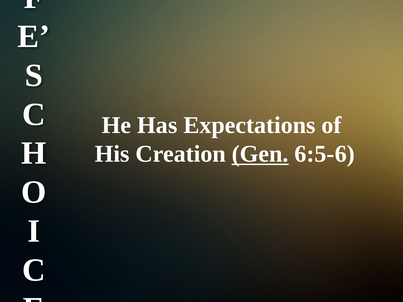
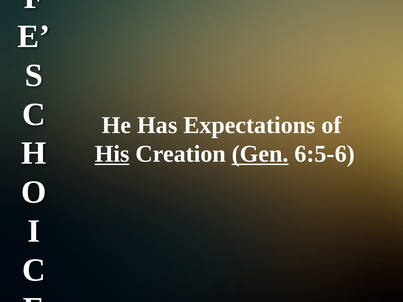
His underline: none -> present (112, 154)
